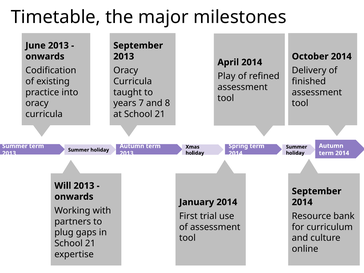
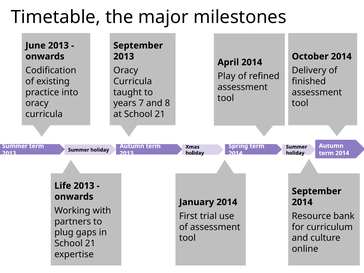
Will: Will -> Life (63, 186)
